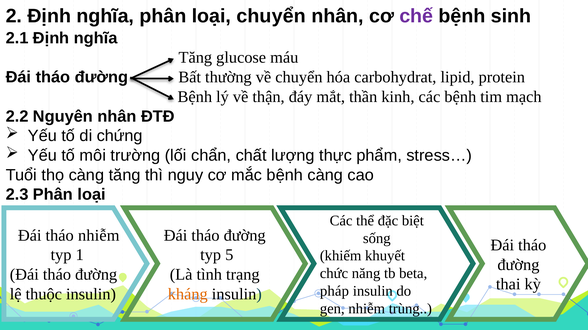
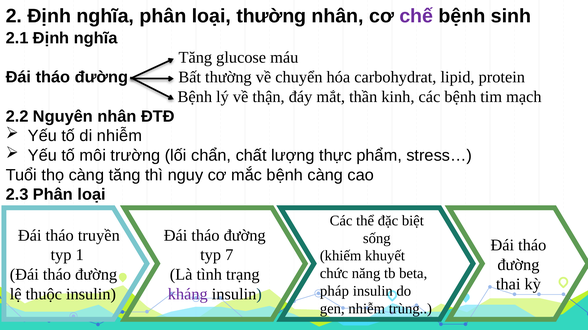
loại chuyển: chuyển -> thường (271, 16)
di chứng: chứng -> nhiễm (119, 136)
tháo nhiễm: nhiễm -> truyền (99, 236)
5: 5 -> 7 (229, 256)
kháng colour: orange -> purple (188, 295)
